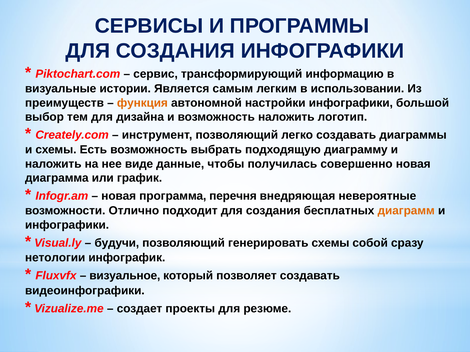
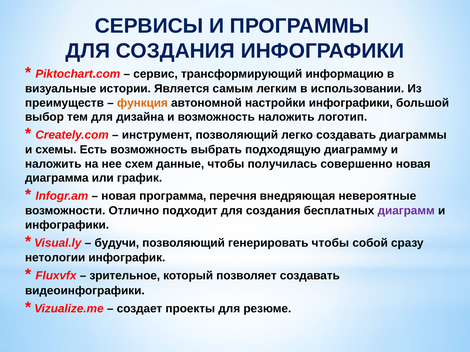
виде: виде -> схем (139, 164)
диаграмм colour: orange -> purple (406, 211)
генерировать схемы: схемы -> чтобы (330, 243)
визуальное: визуальное -> зрительное (125, 276)
